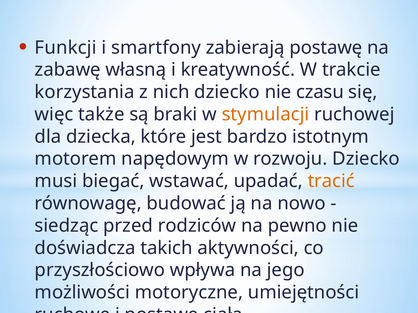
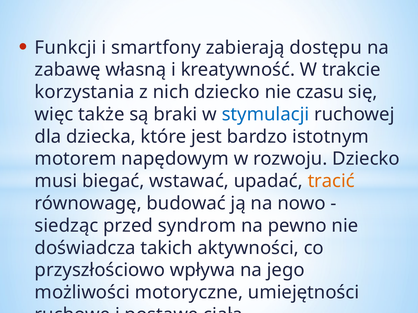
zabierają postawę: postawę -> dostępu (326, 48)
stymulacji colour: orange -> blue (266, 115)
rodziców: rodziców -> syndrom (197, 226)
